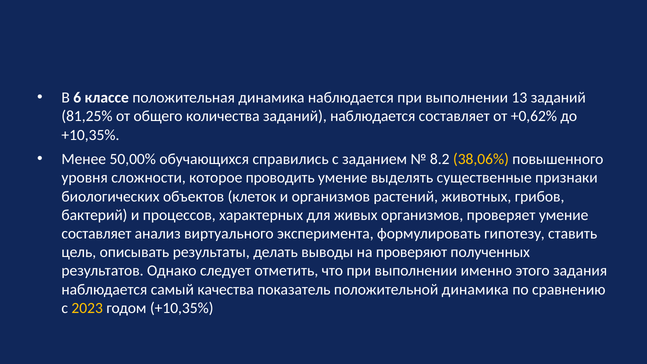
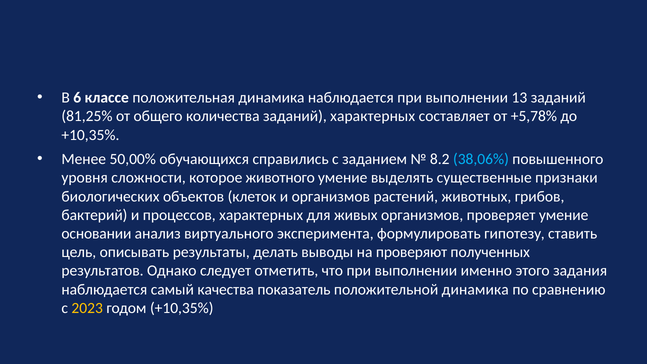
заданий наблюдается: наблюдается -> характерных (373, 116)
+0,62%: +0,62% -> +5,78% (534, 116)
38,06% colour: yellow -> light blue (481, 159)
проводить: проводить -> животного (280, 178)
составляет: составляет -> основании (96, 234)
